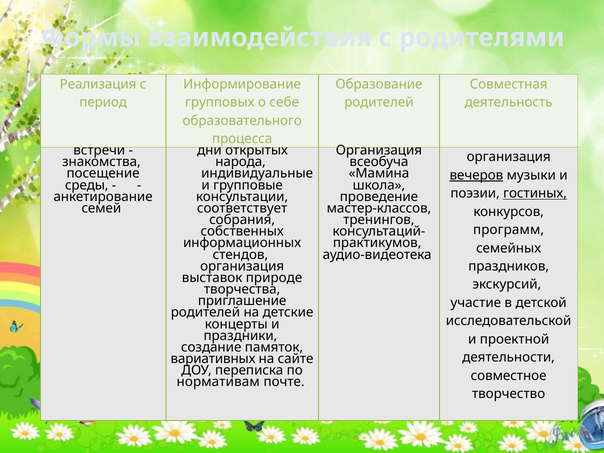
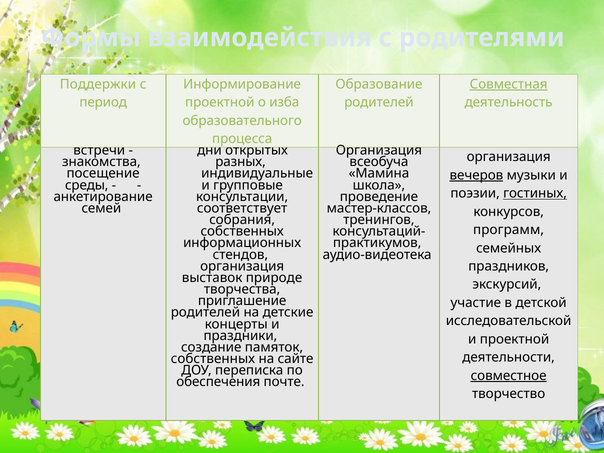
Реализация: Реализация -> Поддержки (98, 84)
Совместная underline: none -> present (509, 84)
групповых: групповых -> проектной (220, 102)
себе: себе -> изба (284, 102)
народа: народа -> разных (240, 162)
вариативных: вариативных -> собственных (213, 359)
совместное underline: none -> present (509, 376)
нормативам: нормативам -> обеспечения (218, 382)
